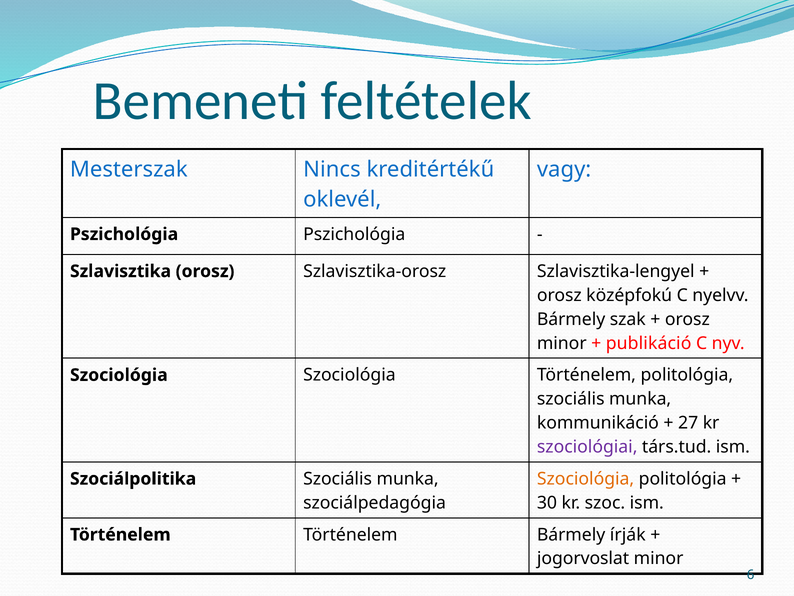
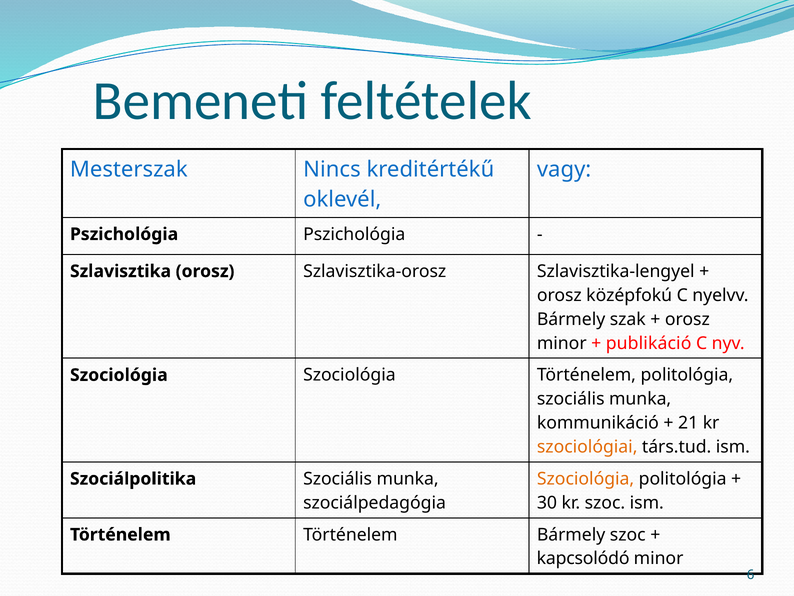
27: 27 -> 21 (688, 423)
szociológiai colour: purple -> orange (587, 447)
Bármely írják: írják -> szoc (628, 534)
jogorvoslat: jogorvoslat -> kapcsolódó (583, 558)
